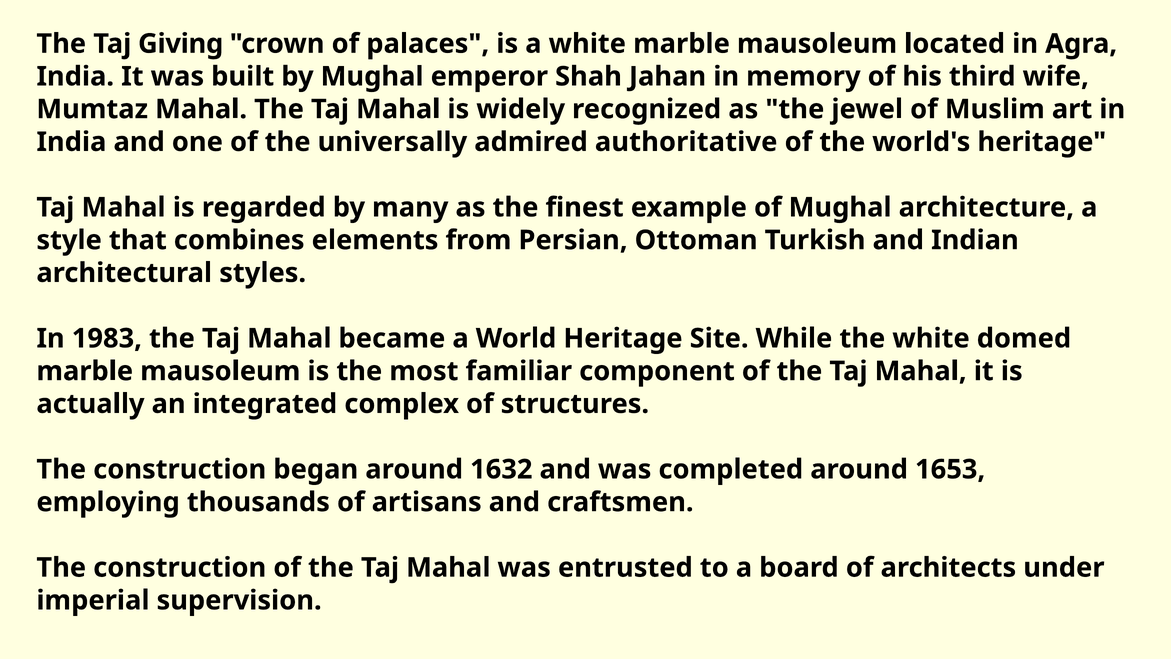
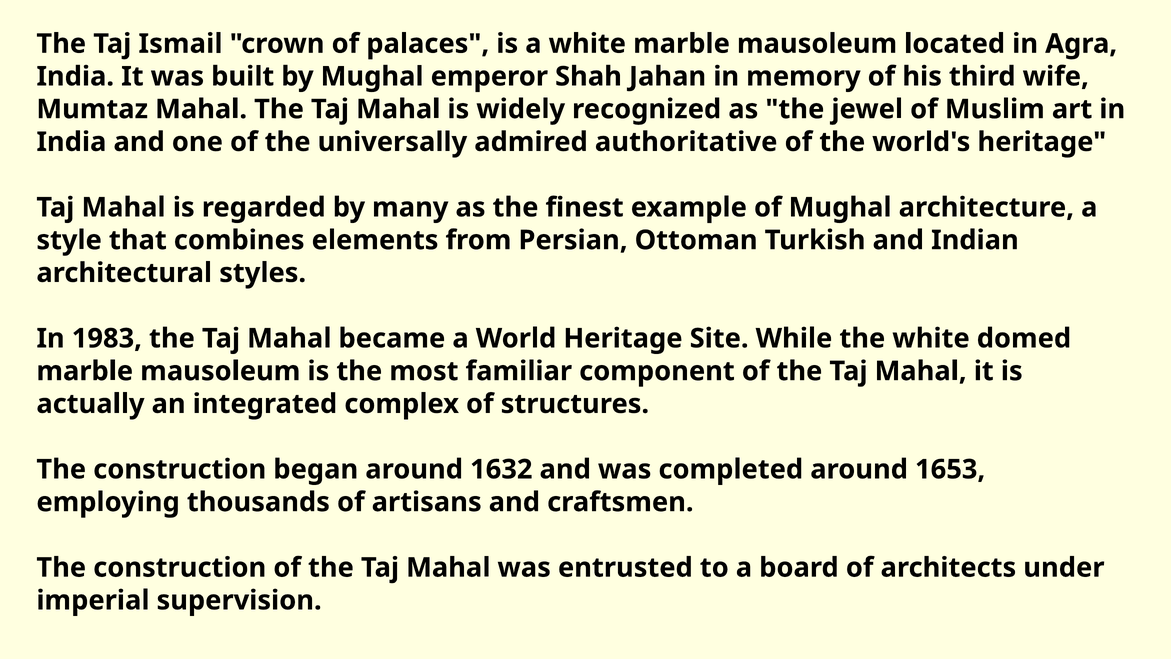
Giving: Giving -> Ismail (180, 44)
